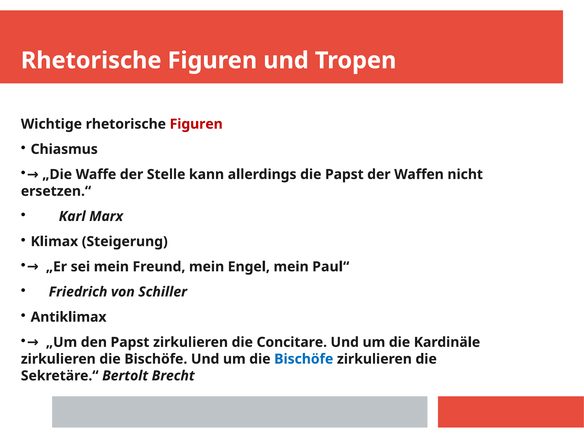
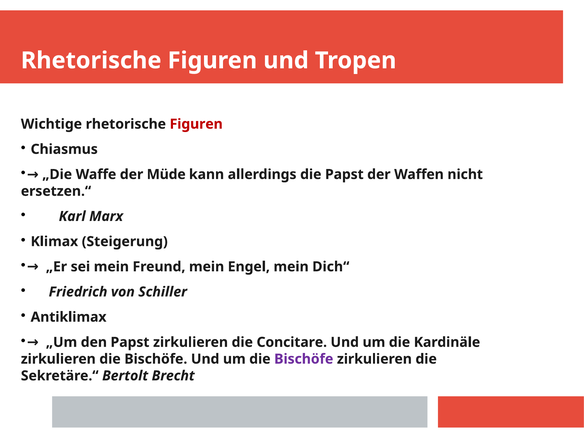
Stelle: Stelle -> Müde (166, 174)
Paul“: Paul“ -> Dich“ (331, 267)
Bischöfe colour: blue -> purple (304, 359)
